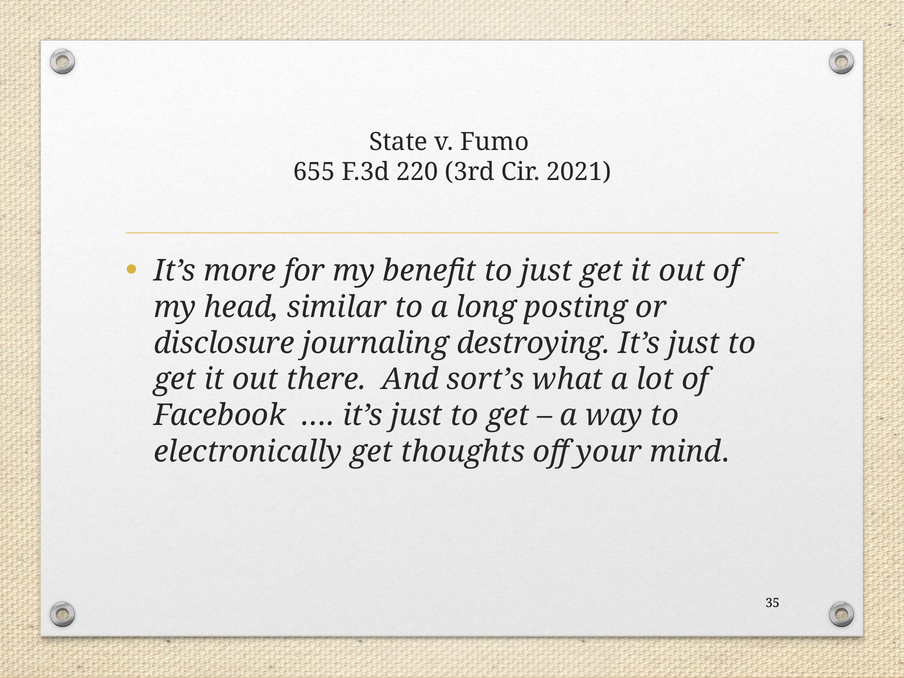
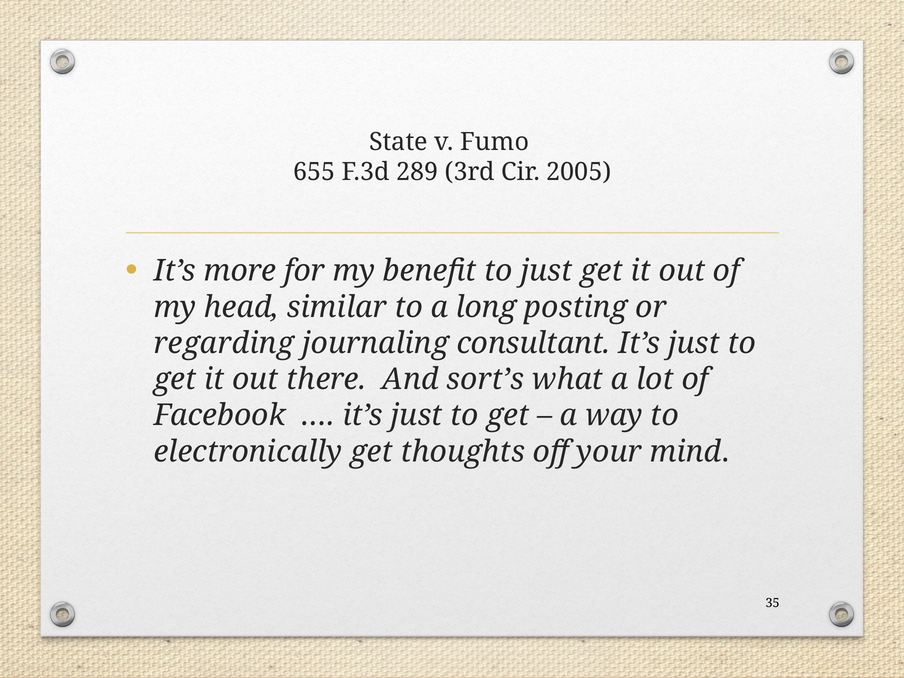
220: 220 -> 289 (417, 172)
2021: 2021 -> 2005 (579, 172)
disclosure: disclosure -> regarding (224, 343)
destroying: destroying -> consultant (534, 343)
